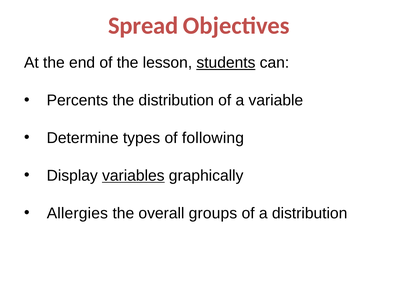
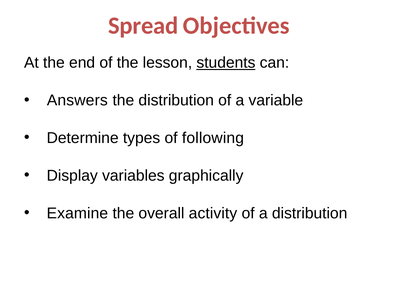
Percents: Percents -> Answers (77, 100)
variables underline: present -> none (133, 175)
Allergies: Allergies -> Examine (77, 213)
groups: groups -> activity (213, 213)
